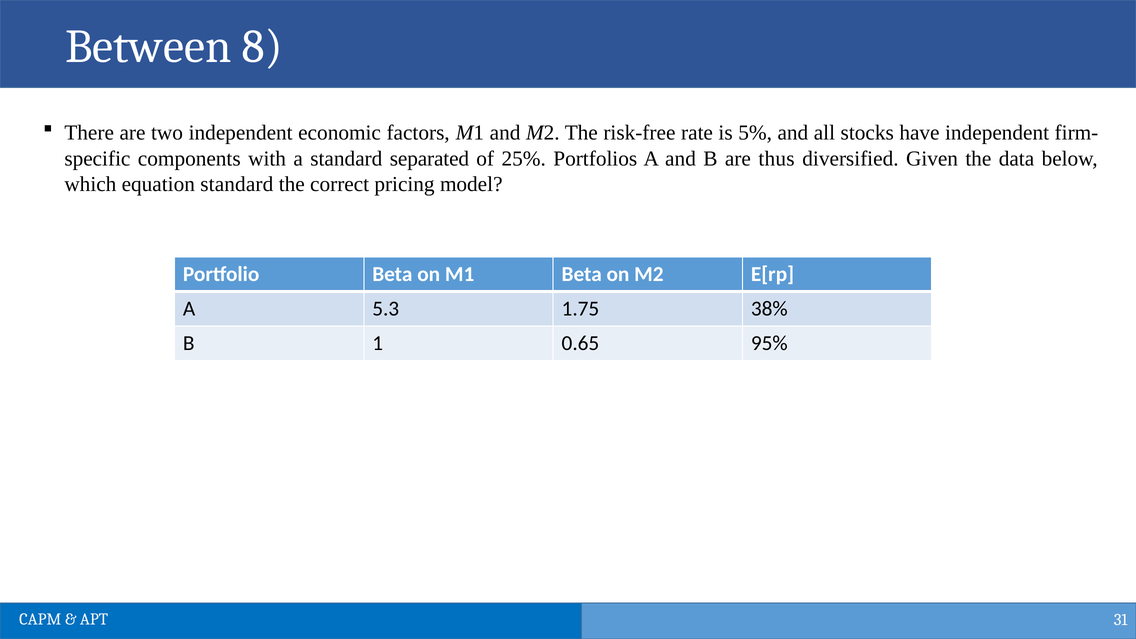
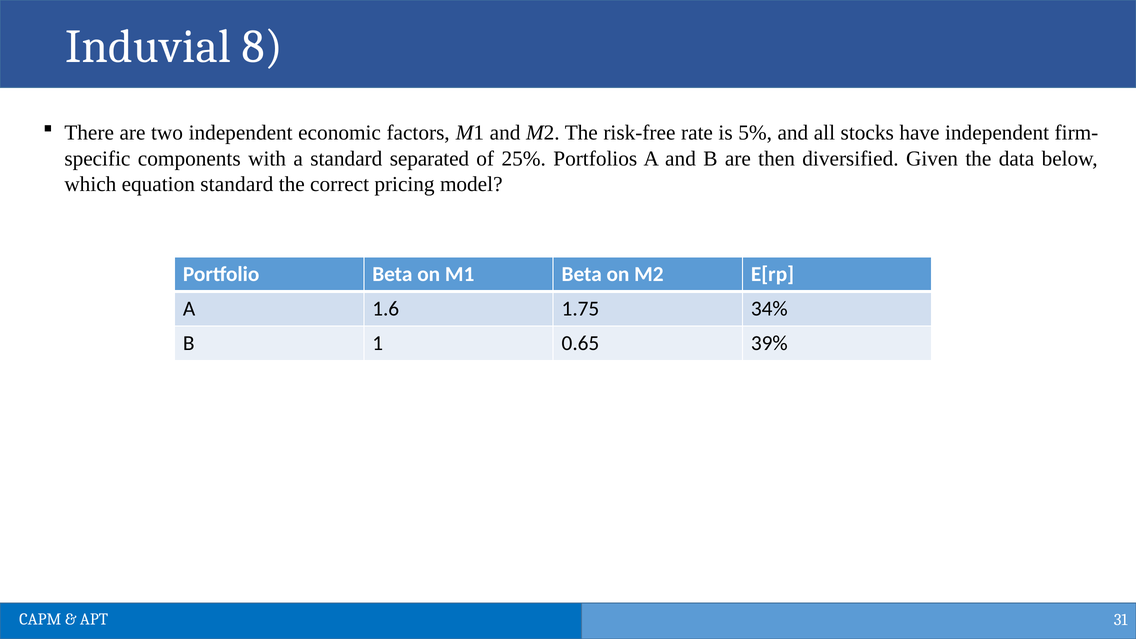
Between: Between -> Induvial (148, 47)
thus: thus -> then (777, 158)
5.3: 5.3 -> 1.6 (386, 309)
38%: 38% -> 34% (769, 309)
95%: 95% -> 39% (769, 343)
